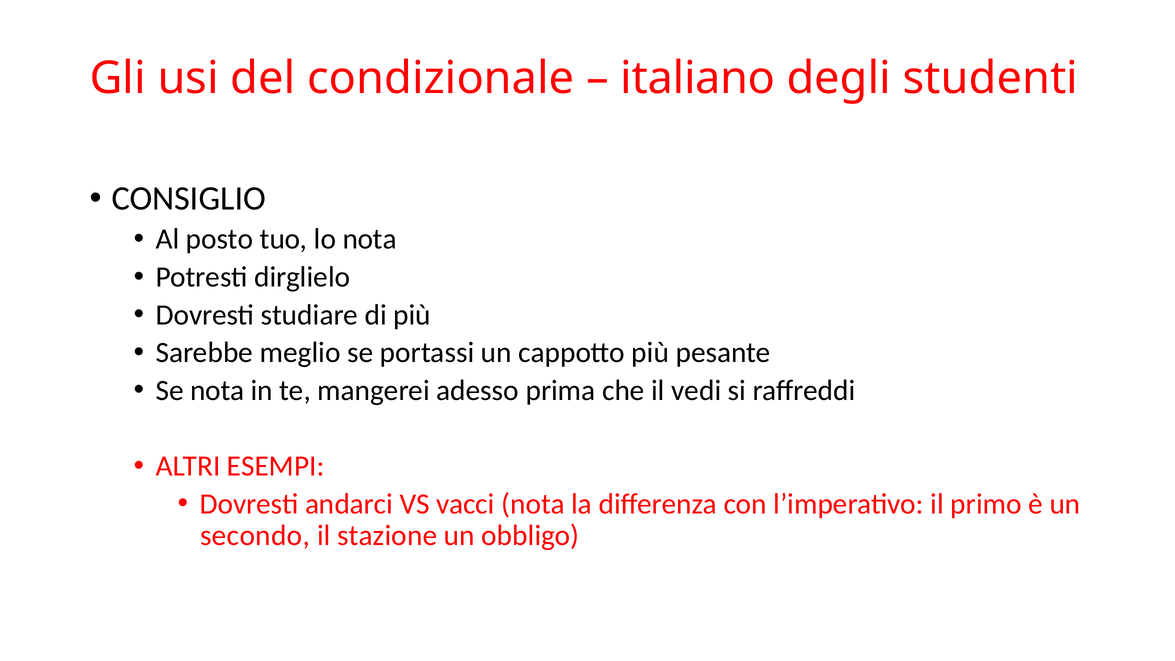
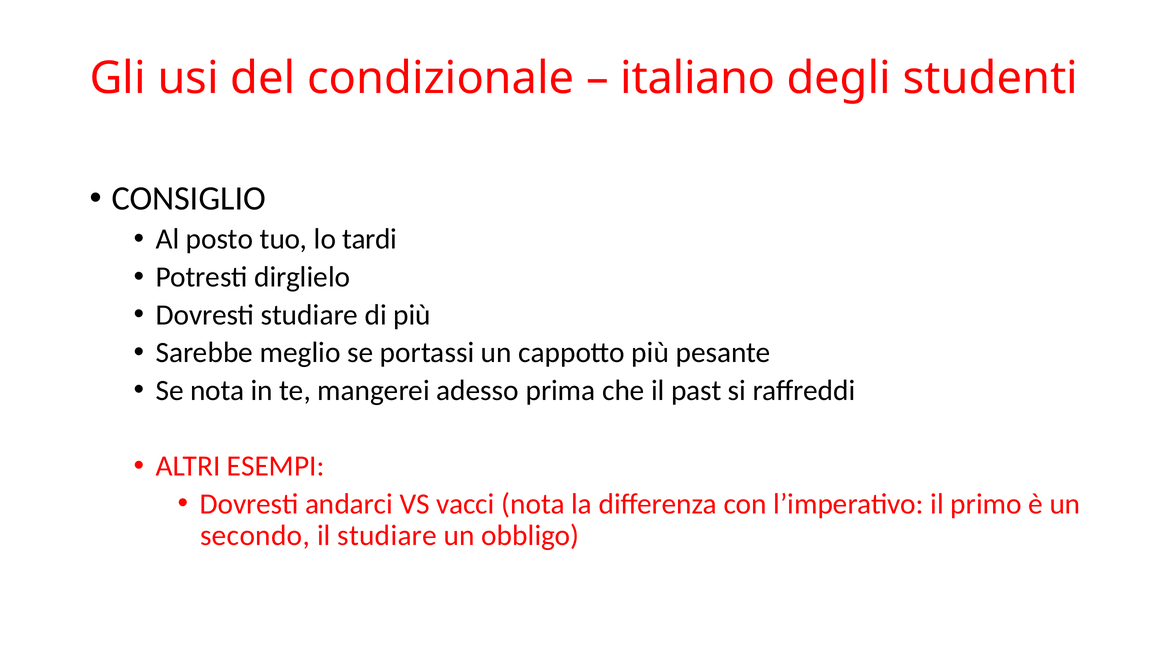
lo nota: nota -> tardi (370, 239)
vedi: vedi -> past (696, 390)
il stazione: stazione -> studiare (387, 536)
